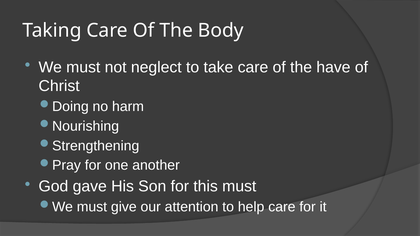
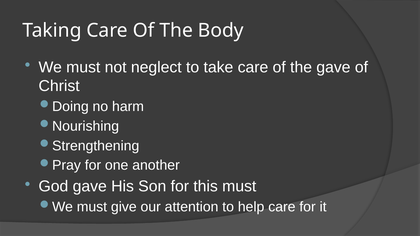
the have: have -> gave (333, 67)
